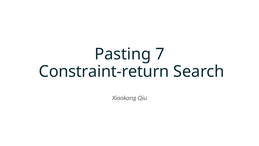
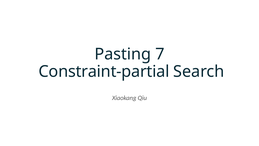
Constraint-return: Constraint-return -> Constraint-partial (104, 71)
